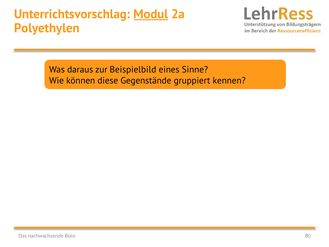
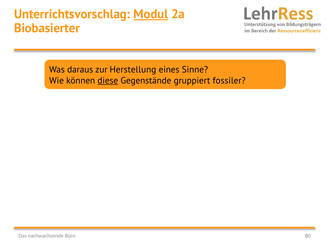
Polyethylen: Polyethylen -> Biobasierter (47, 28)
Beispielbild: Beispielbild -> Herstellung (133, 69)
diese underline: none -> present (108, 80)
kennen: kennen -> fossiler (229, 80)
